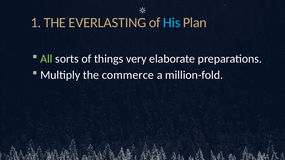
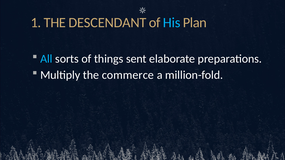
EVERLASTING: EVERLASTING -> DESCENDANT (107, 23)
All colour: light green -> light blue (46, 59)
very: very -> sent (136, 59)
